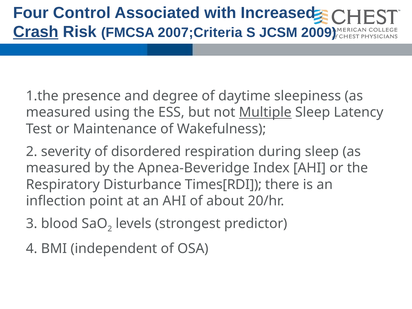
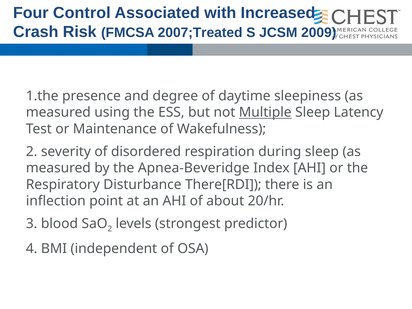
Crash underline: present -> none (36, 32)
2007;Criteria: 2007;Criteria -> 2007;Treated (200, 33)
Times[RDI: Times[RDI -> There[RDI (223, 184)
